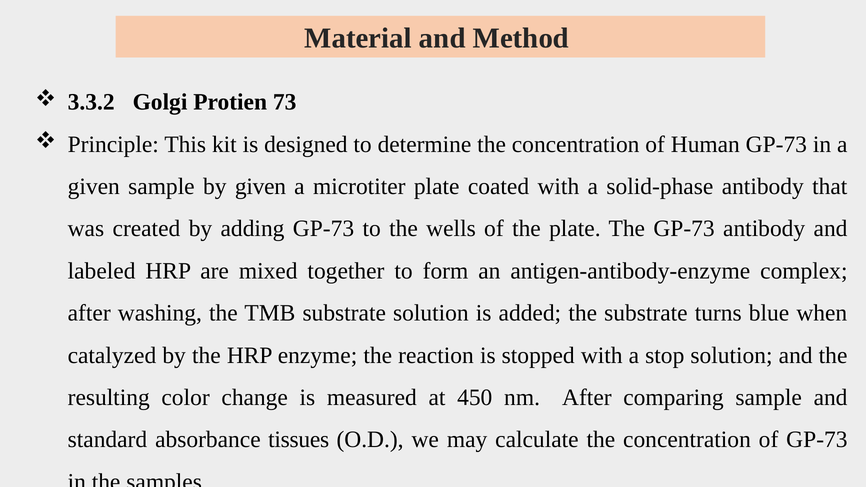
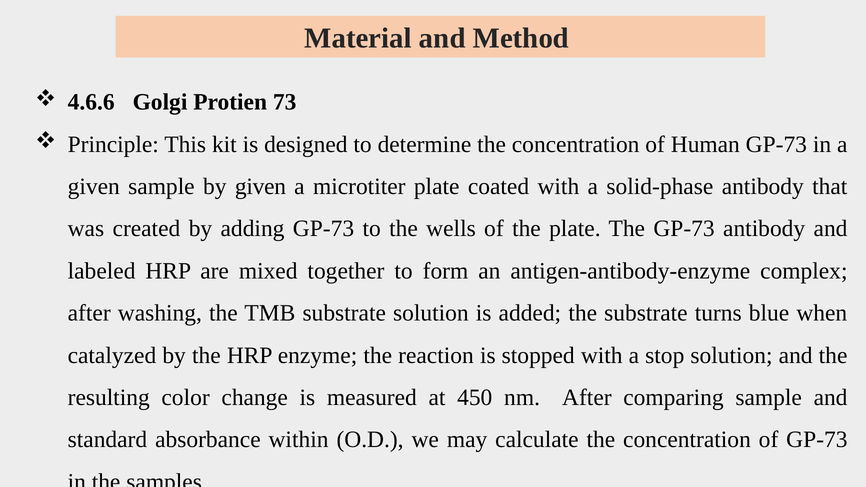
3.3.2: 3.3.2 -> 4.6.6 (91, 102)
tissues: tissues -> within (299, 440)
